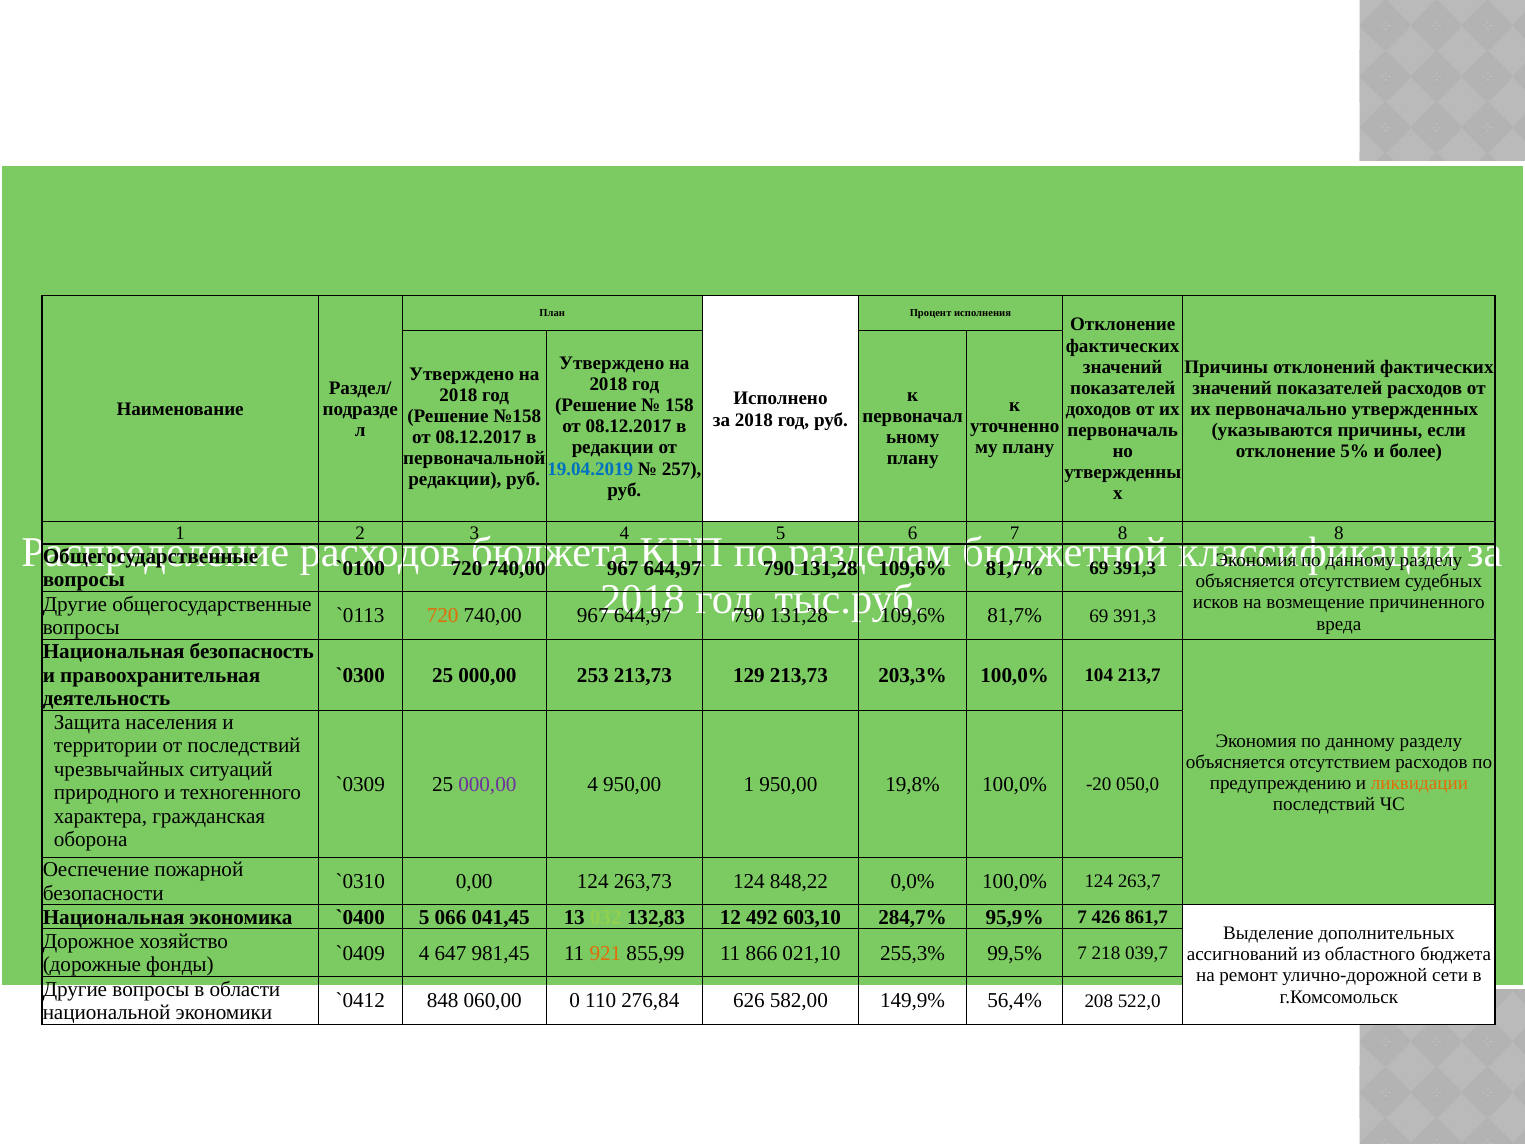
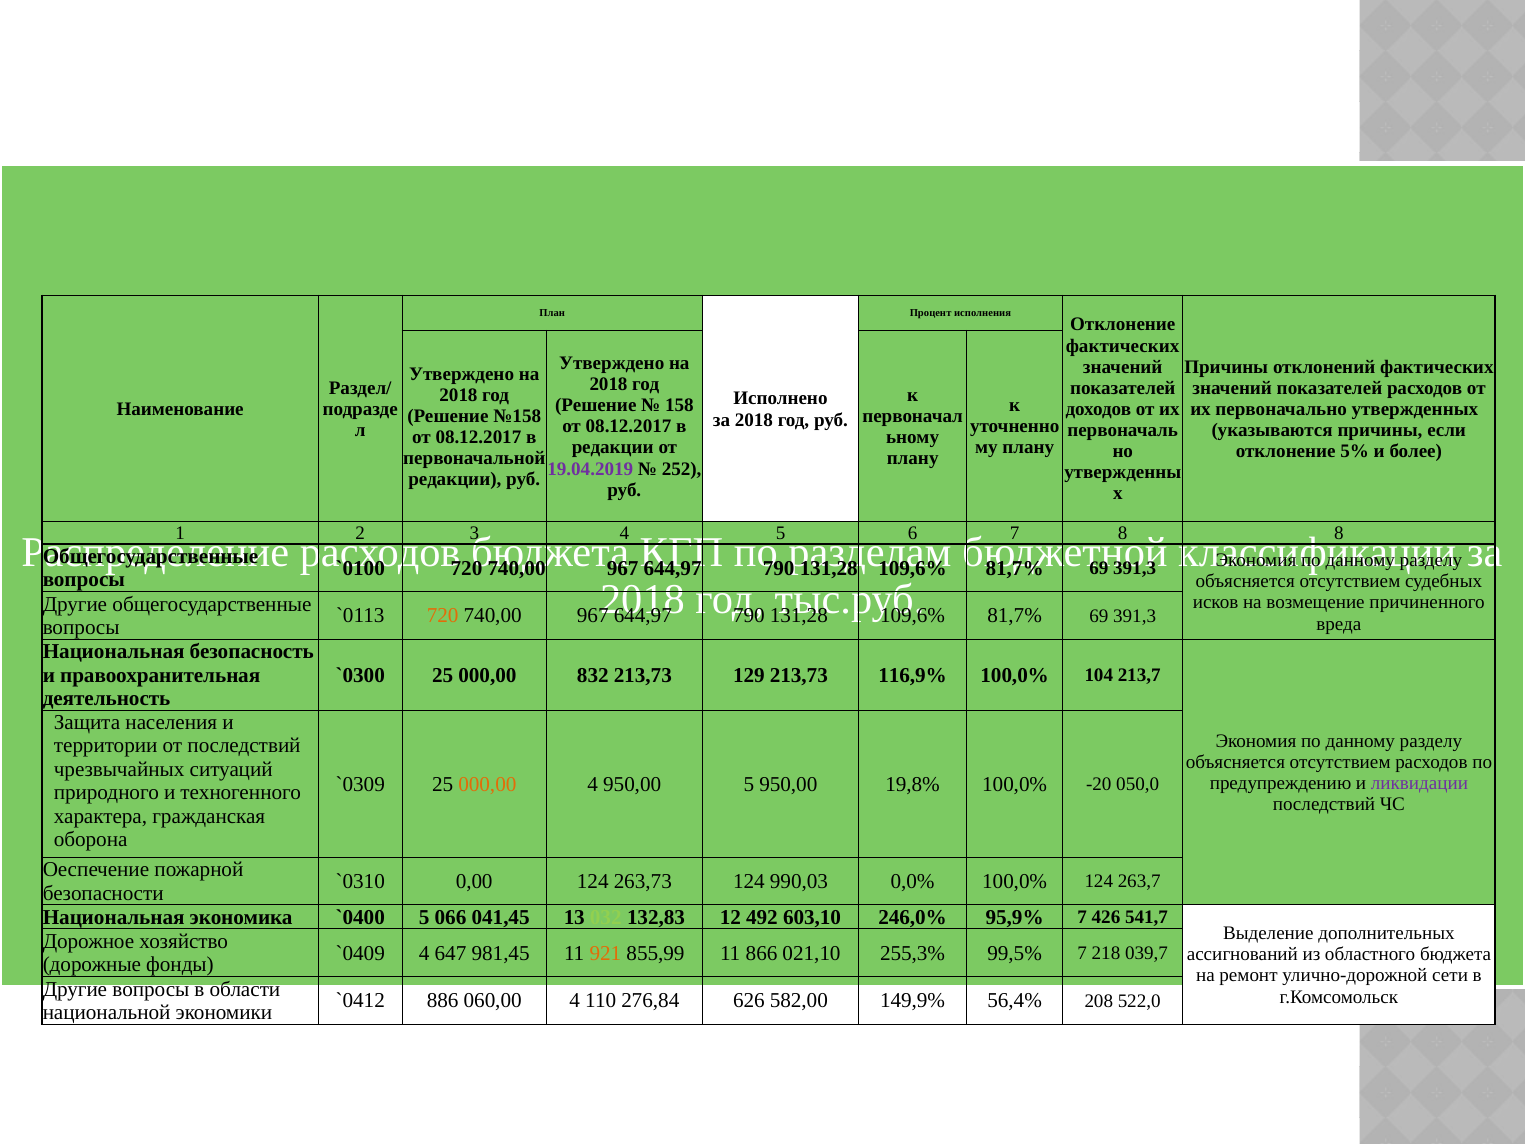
19.04.2019 colour: blue -> purple (590, 469)
257: 257 -> 252 (682, 469)
253: 253 -> 832 (593, 675)
203,3%: 203,3% -> 116,9% (913, 675)
ликвидации colour: orange -> purple (1419, 783)
000,00 colour: purple -> orange (487, 784)
950,00 1: 1 -> 5 (749, 784)
848,22: 848,22 -> 990,03 (799, 881)
284,7%: 284,7% -> 246,0% (913, 917)
861,7: 861,7 -> 541,7 (1146, 917)
848: 848 -> 886 (443, 1001)
060,00 0: 0 -> 4 (575, 1001)
